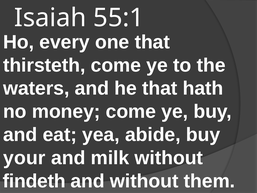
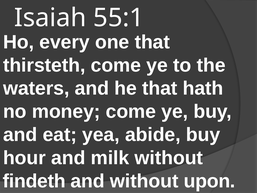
your: your -> hour (24, 158)
them: them -> upon (210, 181)
